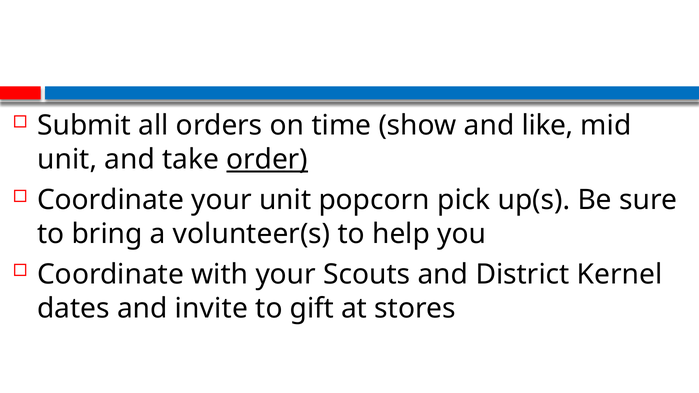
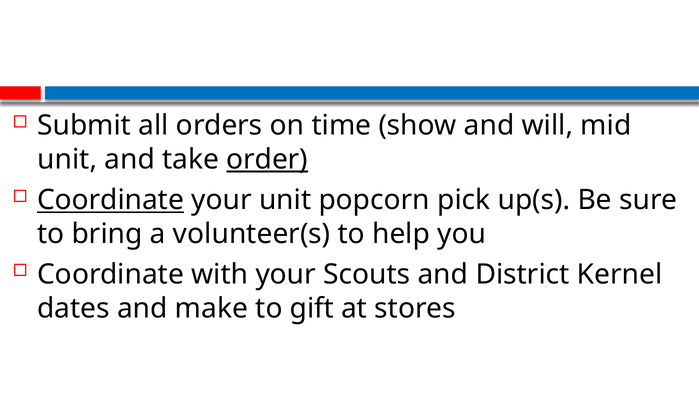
like: like -> will (547, 126)
Coordinate underline: none -> present (111, 200)
invite: invite -> make (212, 308)
